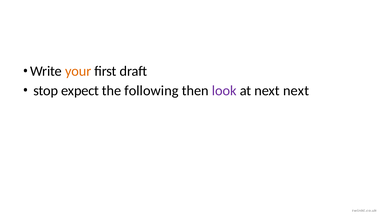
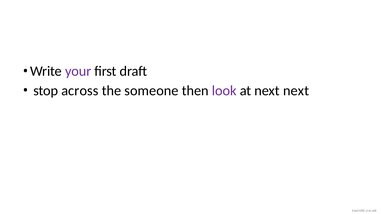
your colour: orange -> purple (78, 71)
expect: expect -> across (80, 91)
following: following -> someone (151, 91)
